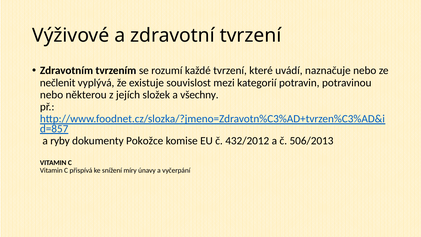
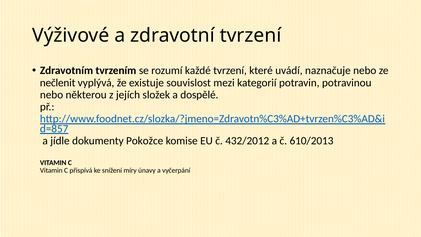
všechny: všechny -> dospělé (199, 95)
ryby: ryby -> jídle (60, 141)
506/2013: 506/2013 -> 610/2013 (312, 141)
